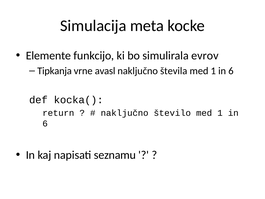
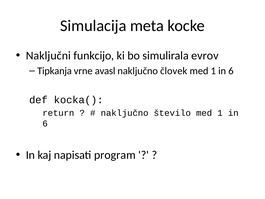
Elemente: Elemente -> Naključni (48, 56)
števila: števila -> človek (174, 71)
seznamu: seznamu -> program (115, 155)
